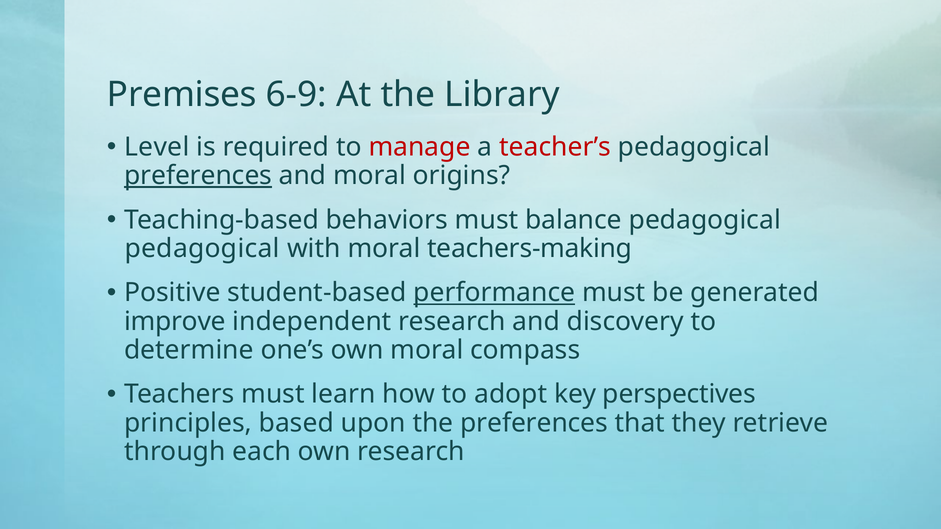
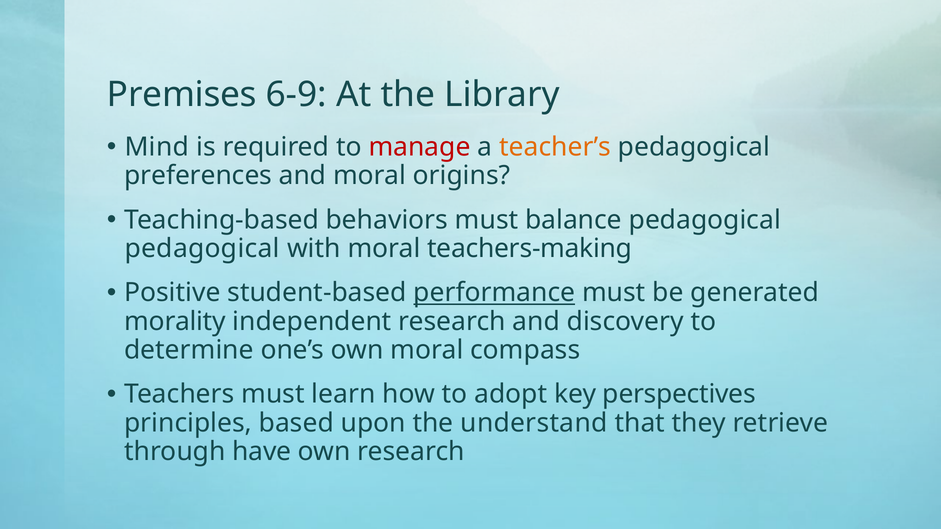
Level: Level -> Mind (157, 147)
teacher’s colour: red -> orange (555, 147)
preferences underline: present -> none (198, 176)
improve: improve -> morality (175, 322)
the preferences: preferences -> understand (534, 423)
each: each -> have (262, 452)
